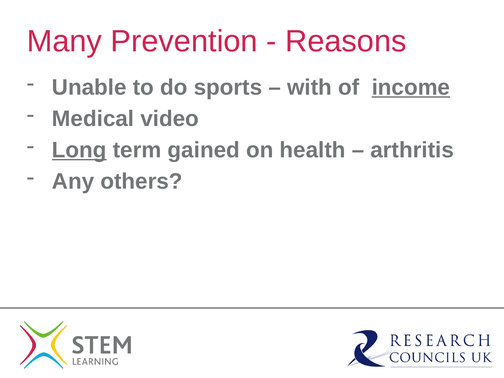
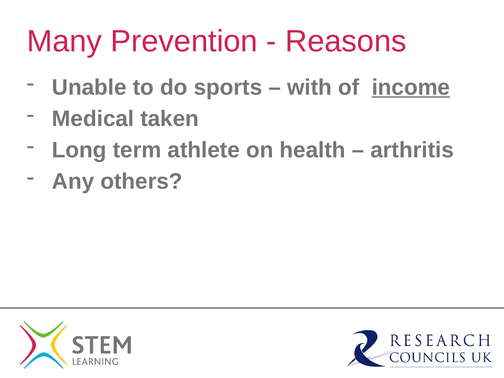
video: video -> taken (170, 119)
Long underline: present -> none (79, 150)
gained: gained -> athlete (204, 150)
